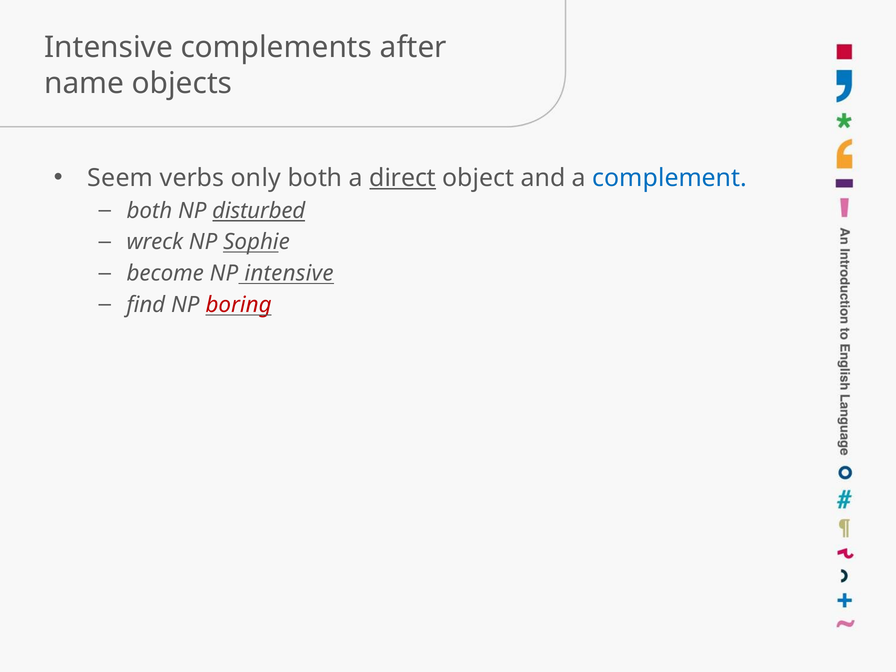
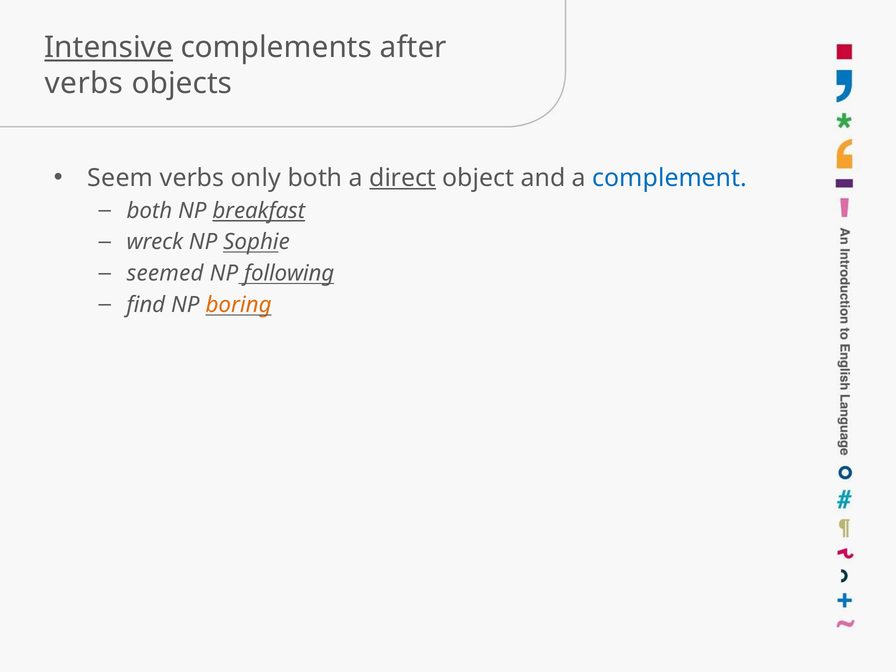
Intensive underline: none -> present (109, 48)
name: name -> verbs (84, 83)
disturbed: disturbed -> breakfast (259, 211)
become: become -> seemed (165, 273)
NP intensive: intensive -> following (289, 273)
boring colour: red -> orange (239, 305)
